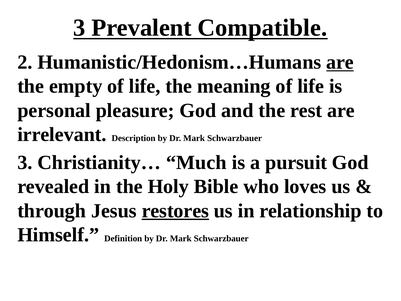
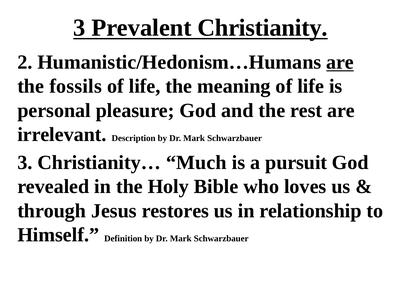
Compatible: Compatible -> Christianity (263, 28)
empty: empty -> fossils (76, 86)
restores underline: present -> none (175, 211)
